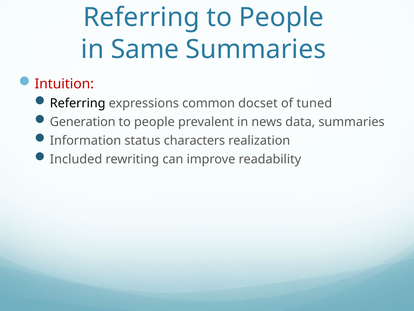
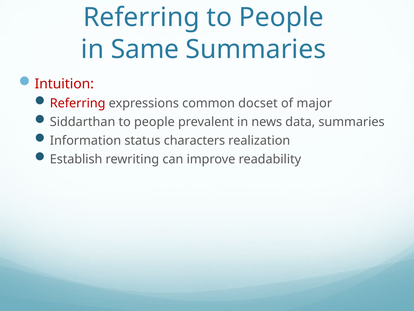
Referring colour: black -> red (78, 103)
tuned: tuned -> major (314, 103)
Generation: Generation -> Siddarthan (83, 122)
Included: Included -> Establish (76, 159)
